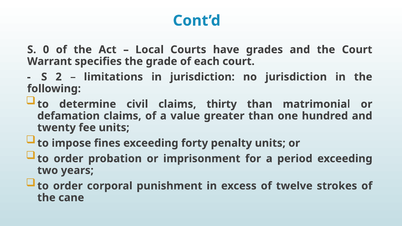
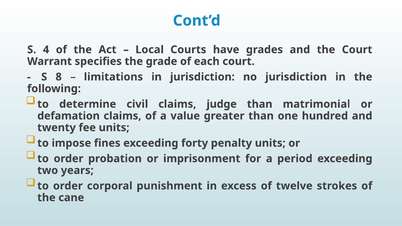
0: 0 -> 4 (46, 50)
2: 2 -> 8 (59, 77)
thirty: thirty -> judge (222, 104)
